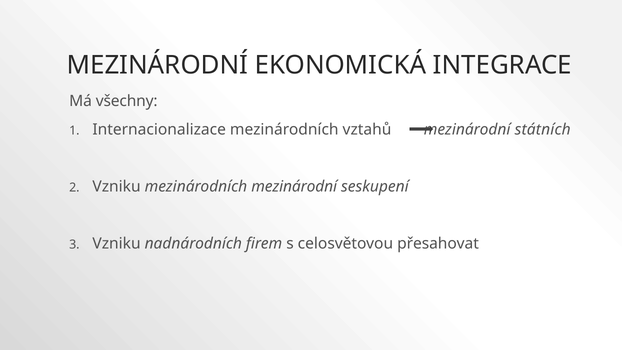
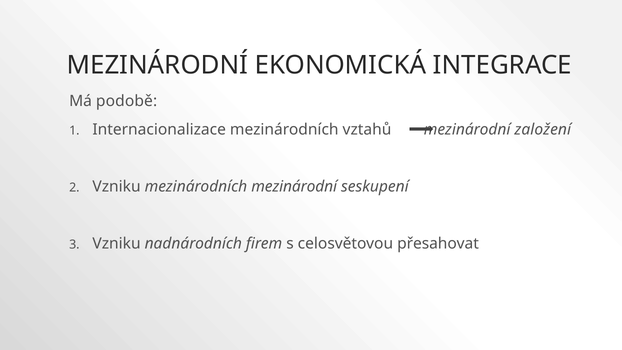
všechny: všechny -> podobě (127, 101)
státních: státních -> založení (543, 130)
